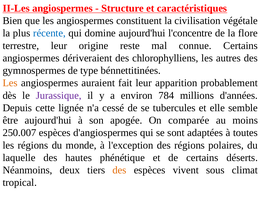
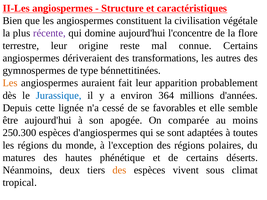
récente colour: blue -> purple (49, 33)
chlorophylliens: chlorophylliens -> transformations (165, 58)
Jurassique colour: purple -> blue (59, 96)
784: 784 -> 364 (166, 96)
tubercules: tubercules -> favorables (174, 108)
250.007: 250.007 -> 250.300 (19, 133)
laquelle: laquelle -> matures (19, 158)
